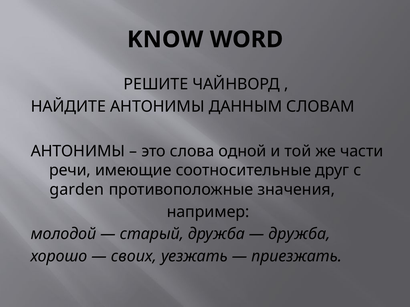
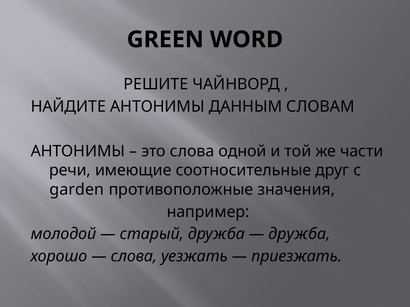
KNOW: KNOW -> GREEN (165, 40)
своих: своих -> слова (134, 257)
